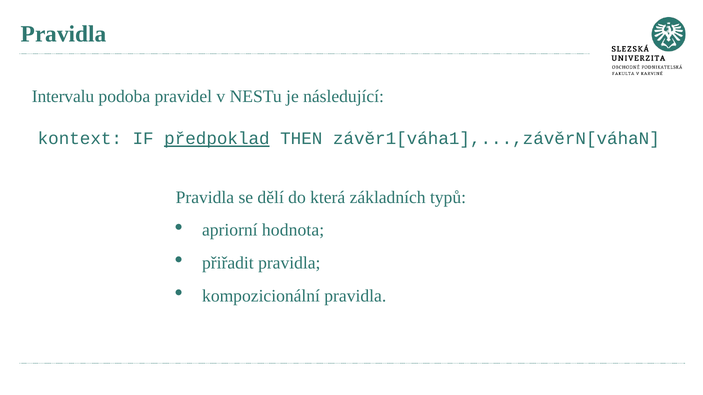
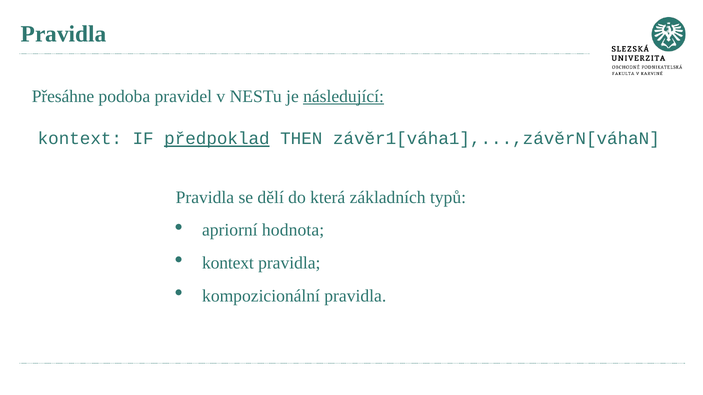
Intervalu: Intervalu -> Přesáhne (63, 97)
následující underline: none -> present (344, 97)
přiřadit: přiřadit -> kontext (228, 263)
